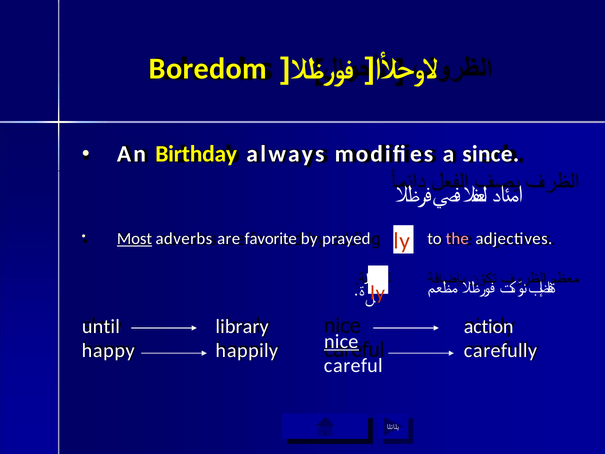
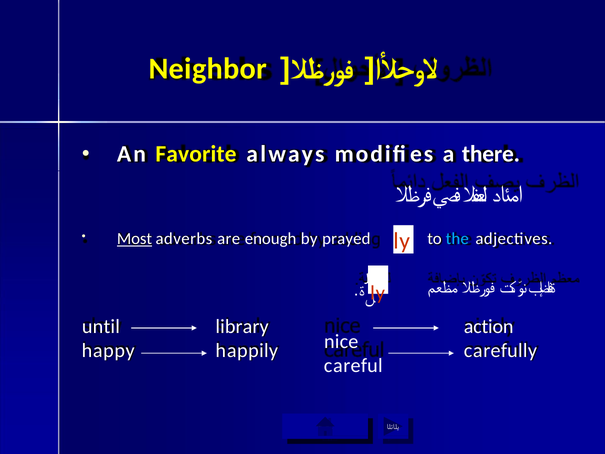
Boredom: Boredom -> Neighbor (208, 69)
Birthday: Birthday -> Favorite (196, 154)
since: since -> there (491, 154)
favorite: favorite -> enough (271, 239)
the colour: pink -> light blue (457, 239)
nice underline: present -> none (341, 341)
